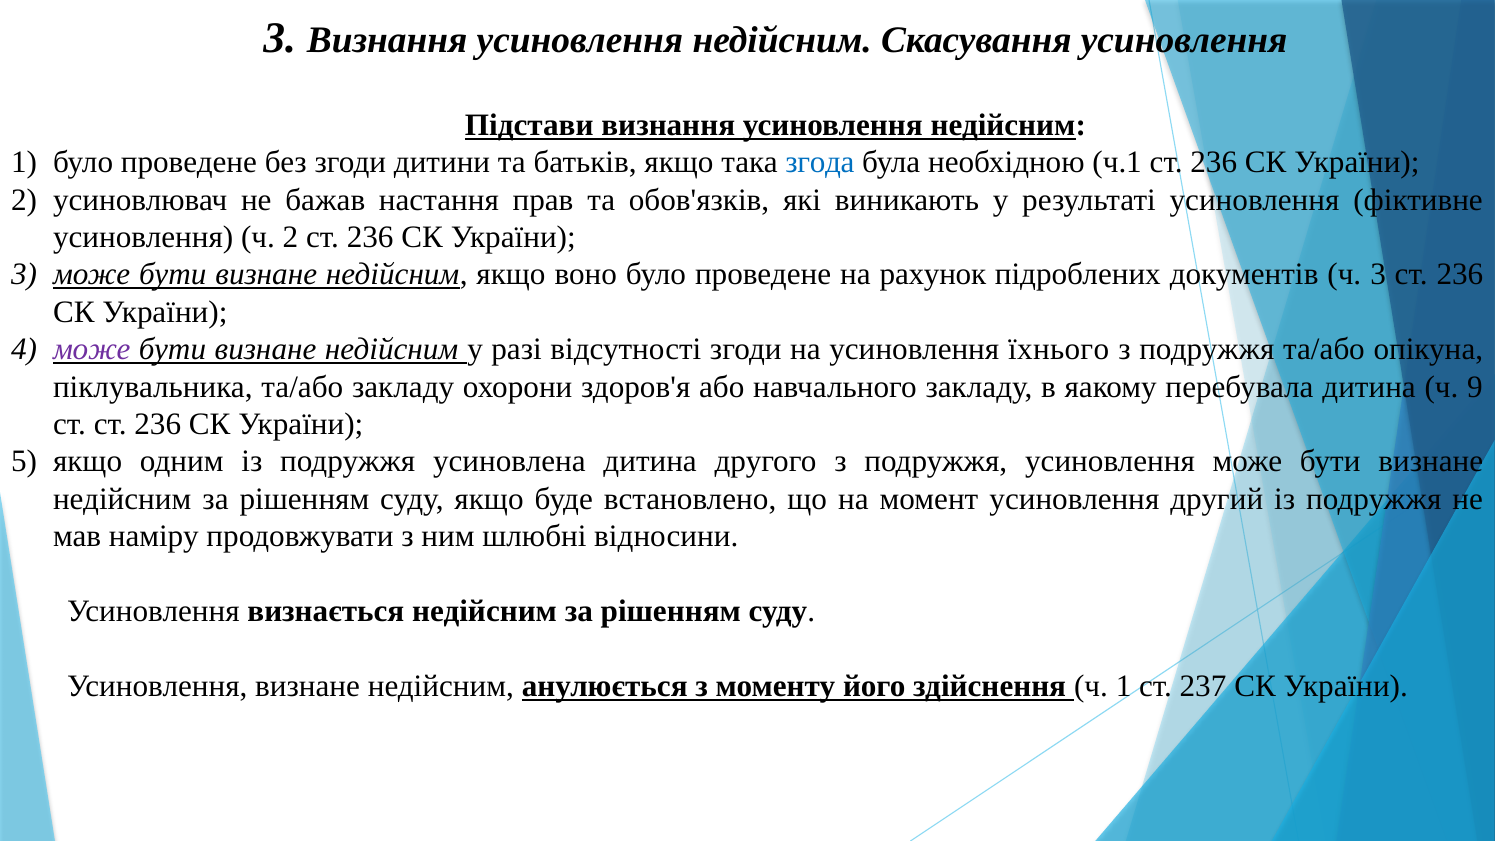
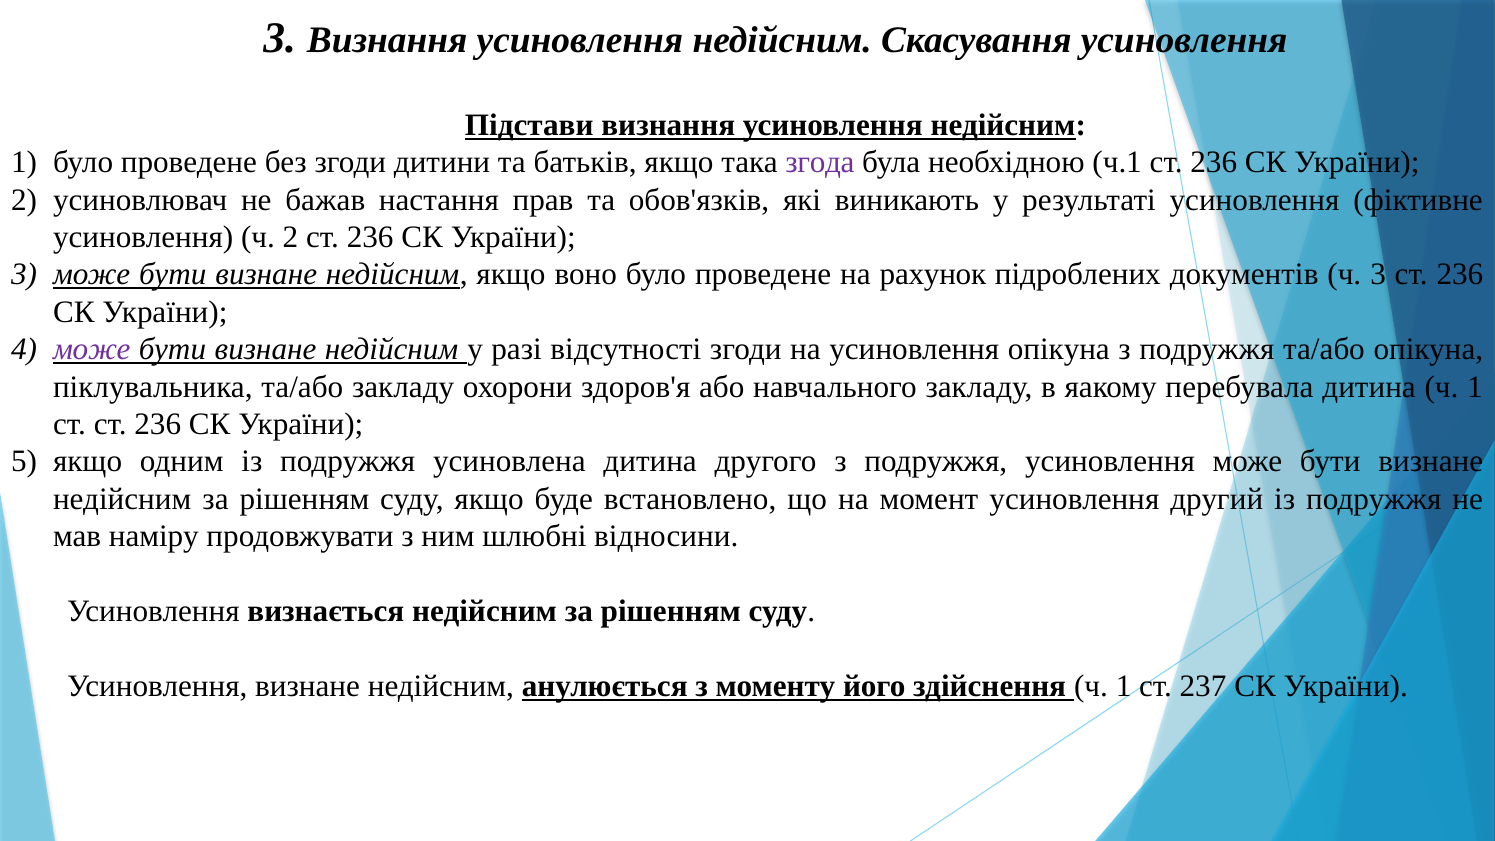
згода colour: blue -> purple (820, 162)
усиновлення їхнього: їхнього -> опікуна (1059, 349)
дитина ч 9: 9 -> 1 (1475, 387)
